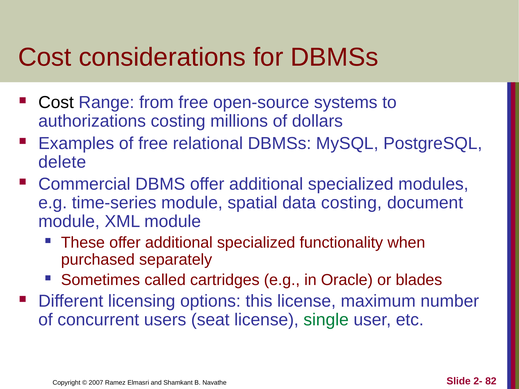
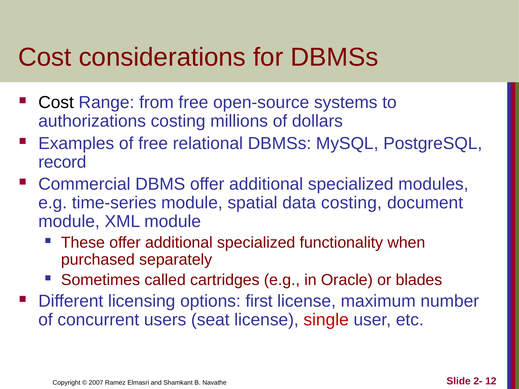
delete: delete -> record (62, 162)
this: this -> first (259, 301)
single colour: green -> red (326, 320)
82: 82 -> 12 (491, 381)
